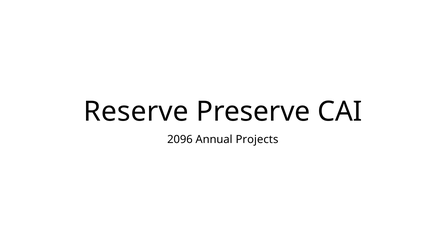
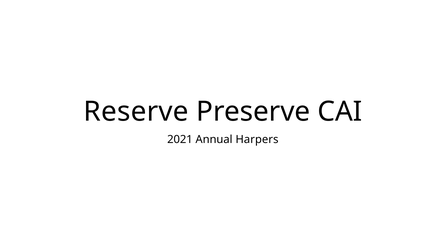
2096: 2096 -> 2021 (180, 139)
Projects: Projects -> Harpers (257, 139)
